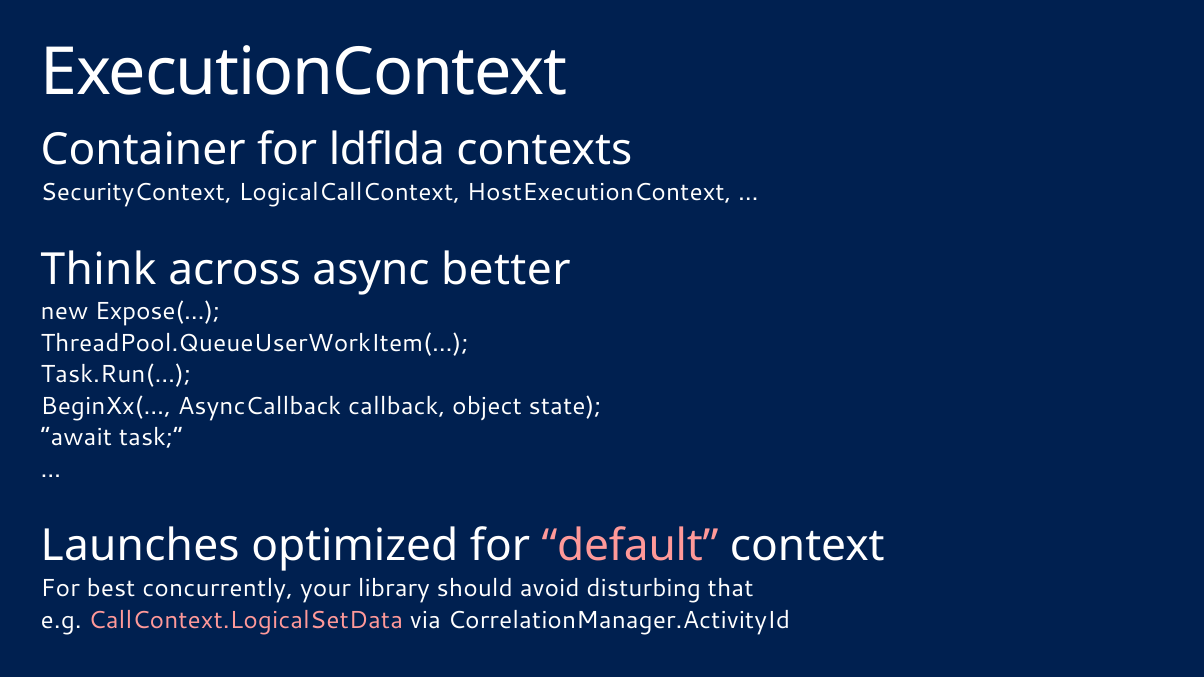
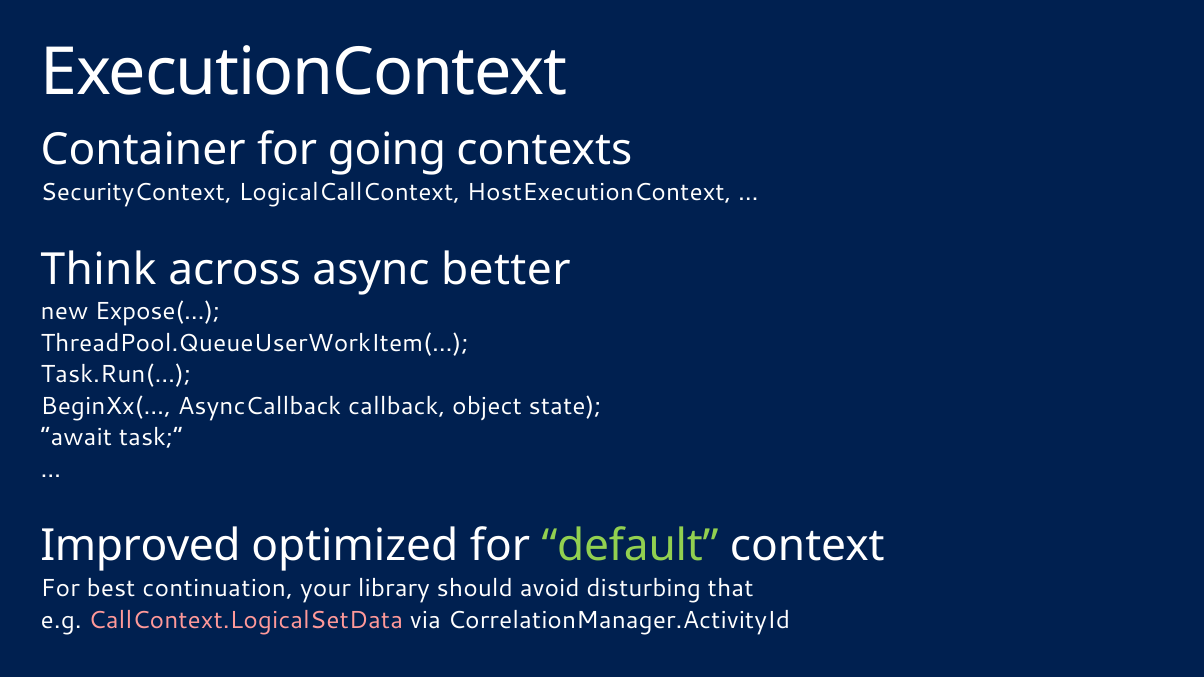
ldflda: ldflda -> going (387, 150)
Launches: Launches -> Improved (141, 546)
default colour: pink -> light green (630, 546)
concurrently: concurrently -> continuation (218, 589)
